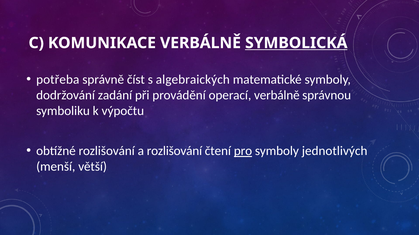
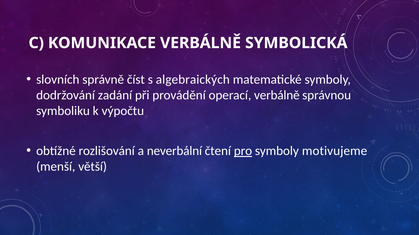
SYMBOLICKÁ underline: present -> none (296, 43)
potřeba: potřeba -> slovních (58, 80)
a rozlišování: rozlišování -> neverbální (174, 151)
jednotlivých: jednotlivých -> motivujeme (335, 151)
